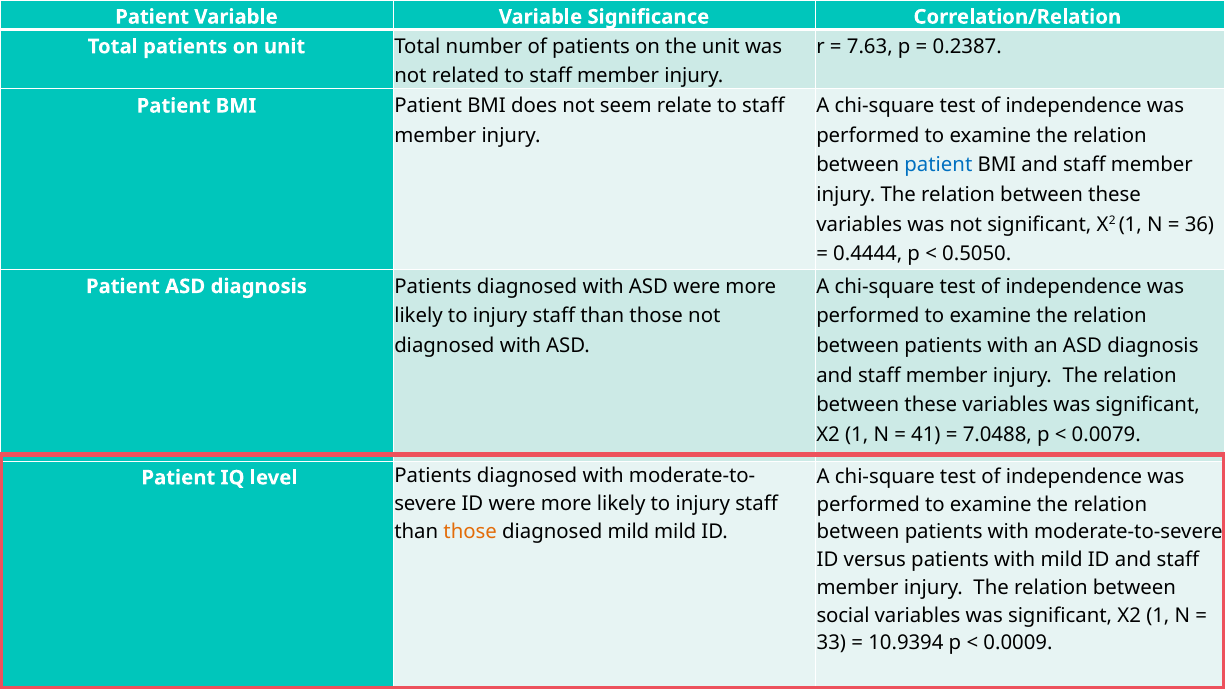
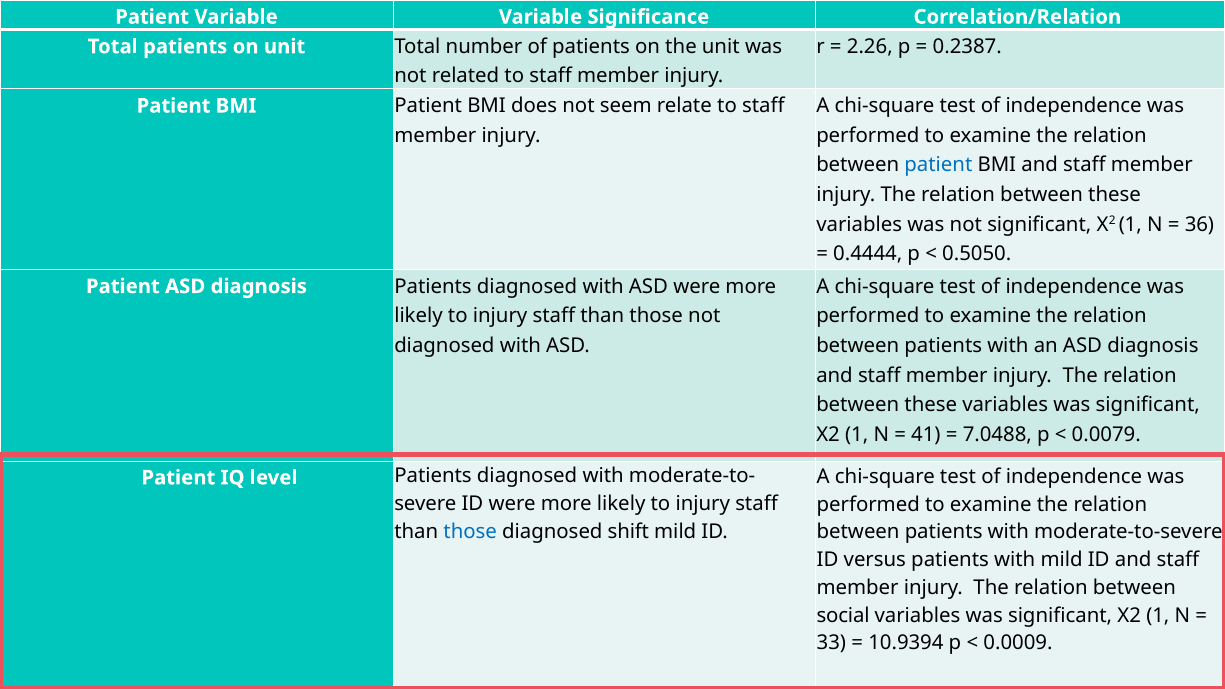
7.63: 7.63 -> 2.26 (870, 47)
those colour: orange -> blue (470, 532)
diagnosed mild: mild -> shift (628, 532)
